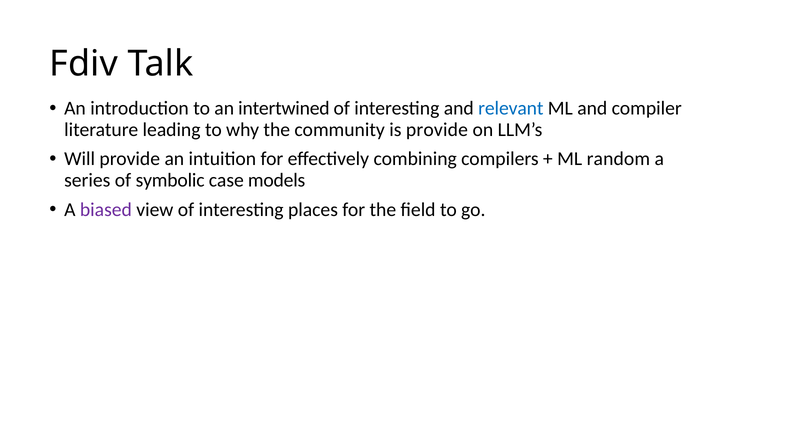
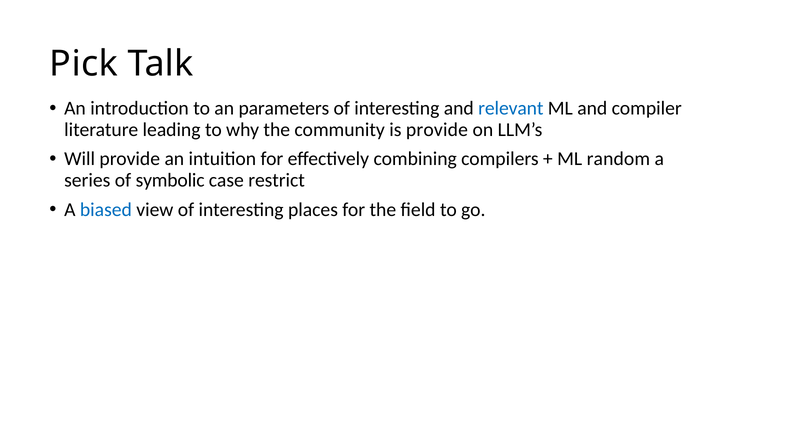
Fdiv: Fdiv -> Pick (84, 64)
intertwined: intertwined -> parameters (284, 108)
models: models -> restrict (277, 180)
biased colour: purple -> blue (106, 209)
